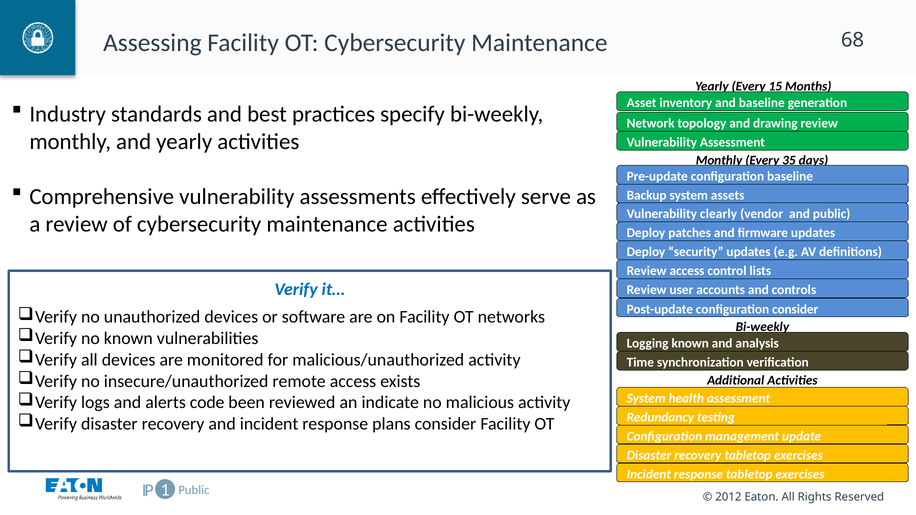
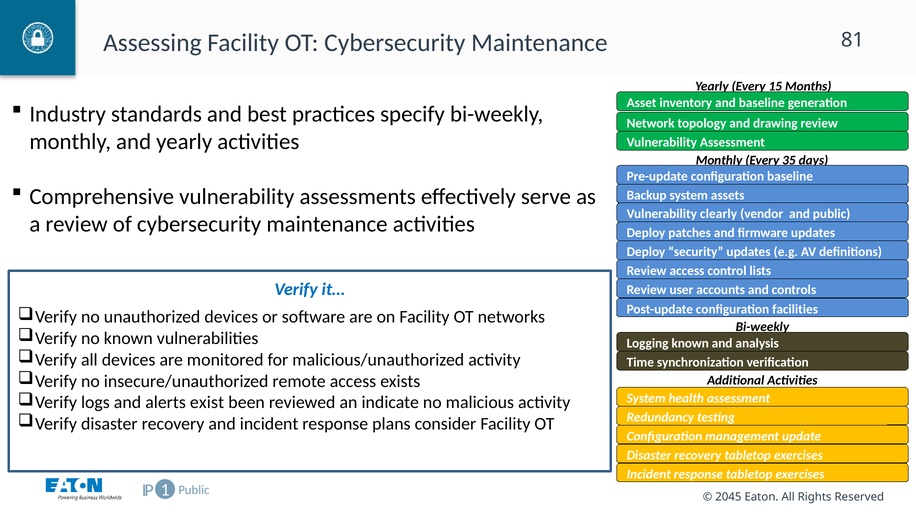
68: 68 -> 81 (853, 40)
configuration consider: consider -> facilities (795, 309)
code: code -> exist (207, 403)
2012: 2012 -> 2045 (728, 497)
